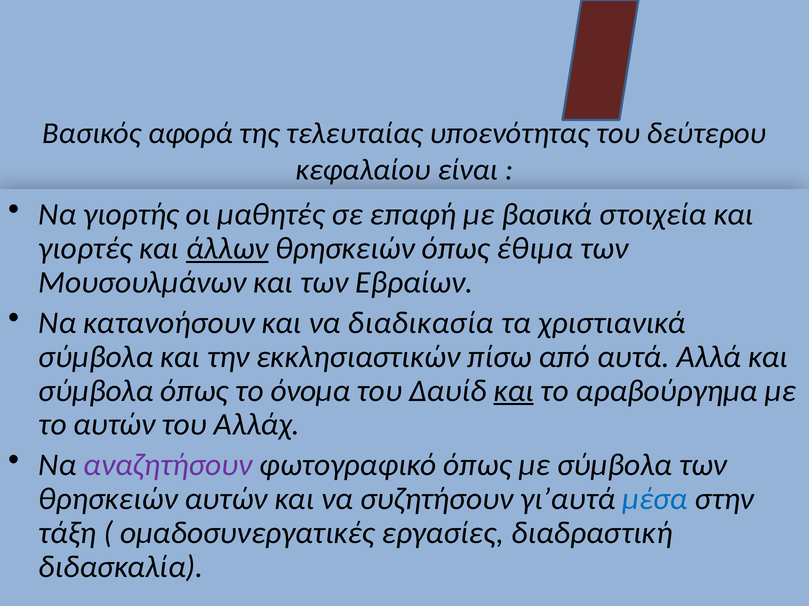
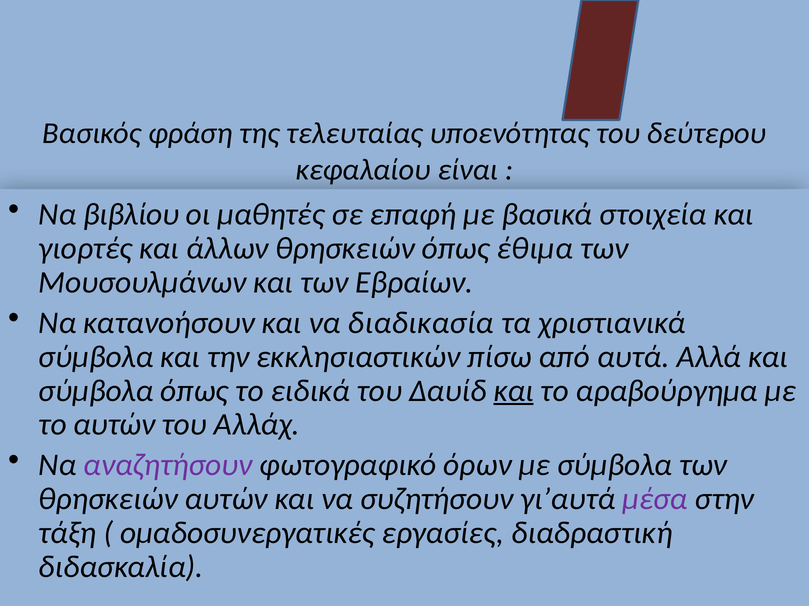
αφορά: αφορά -> φράση (190, 134)
γιορτής: γιορτής -> βιβλίου (131, 215)
άλλων underline: present -> none (227, 249)
όνομα: όνομα -> ειδικά (310, 391)
φωτογραφικό όπως: όπως -> όρων (477, 466)
μέσα colour: blue -> purple (655, 500)
